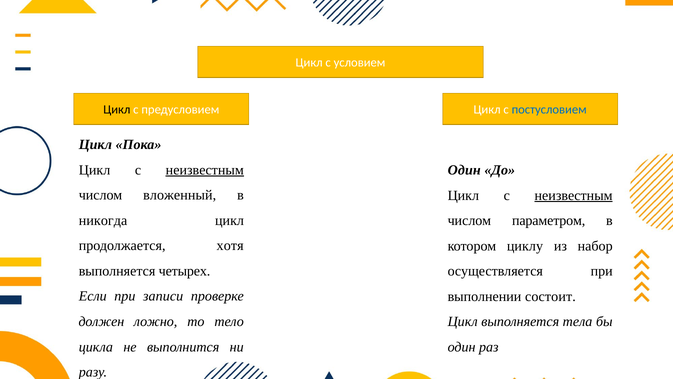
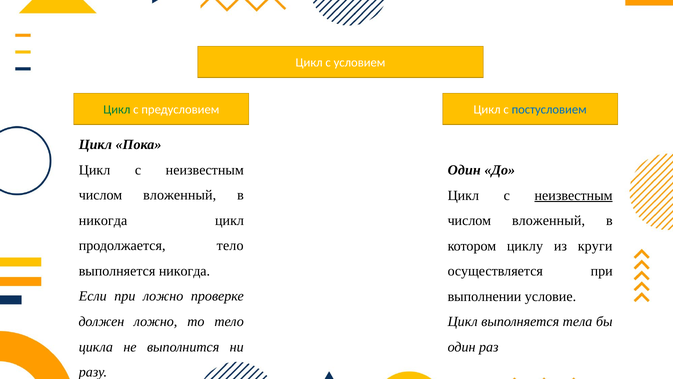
Цикл colour: black -> green (117, 110)
неизвестным underline: present -> none (205, 170)
параметром: параметром -> вложенный (549, 221)
продолжается хотя: хотя -> тело (230, 246)
набор: набор -> круги (595, 246)
выполняется четырех: четырех -> никогда (184, 271)
при записи: записи -> ложно (163, 296)
состоит: состоит -> условие (550, 296)
